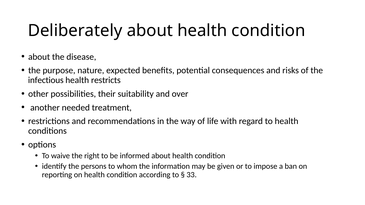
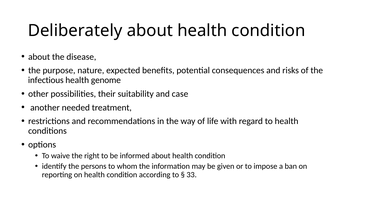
restricts: restricts -> genome (106, 80)
over: over -> case (180, 94)
